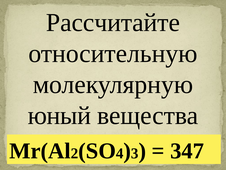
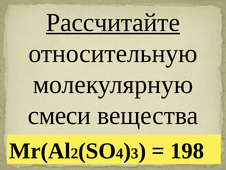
Рассчитайте underline: none -> present (113, 22)
юный: юный -> смеси (59, 115)
347: 347 -> 198 (187, 150)
